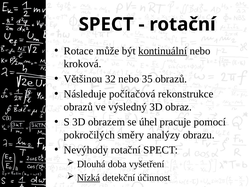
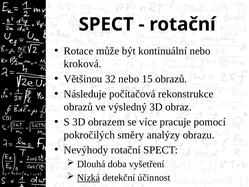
kontinuální underline: present -> none (163, 51)
35: 35 -> 15 (147, 79)
úhel: úhel -> více (148, 122)
